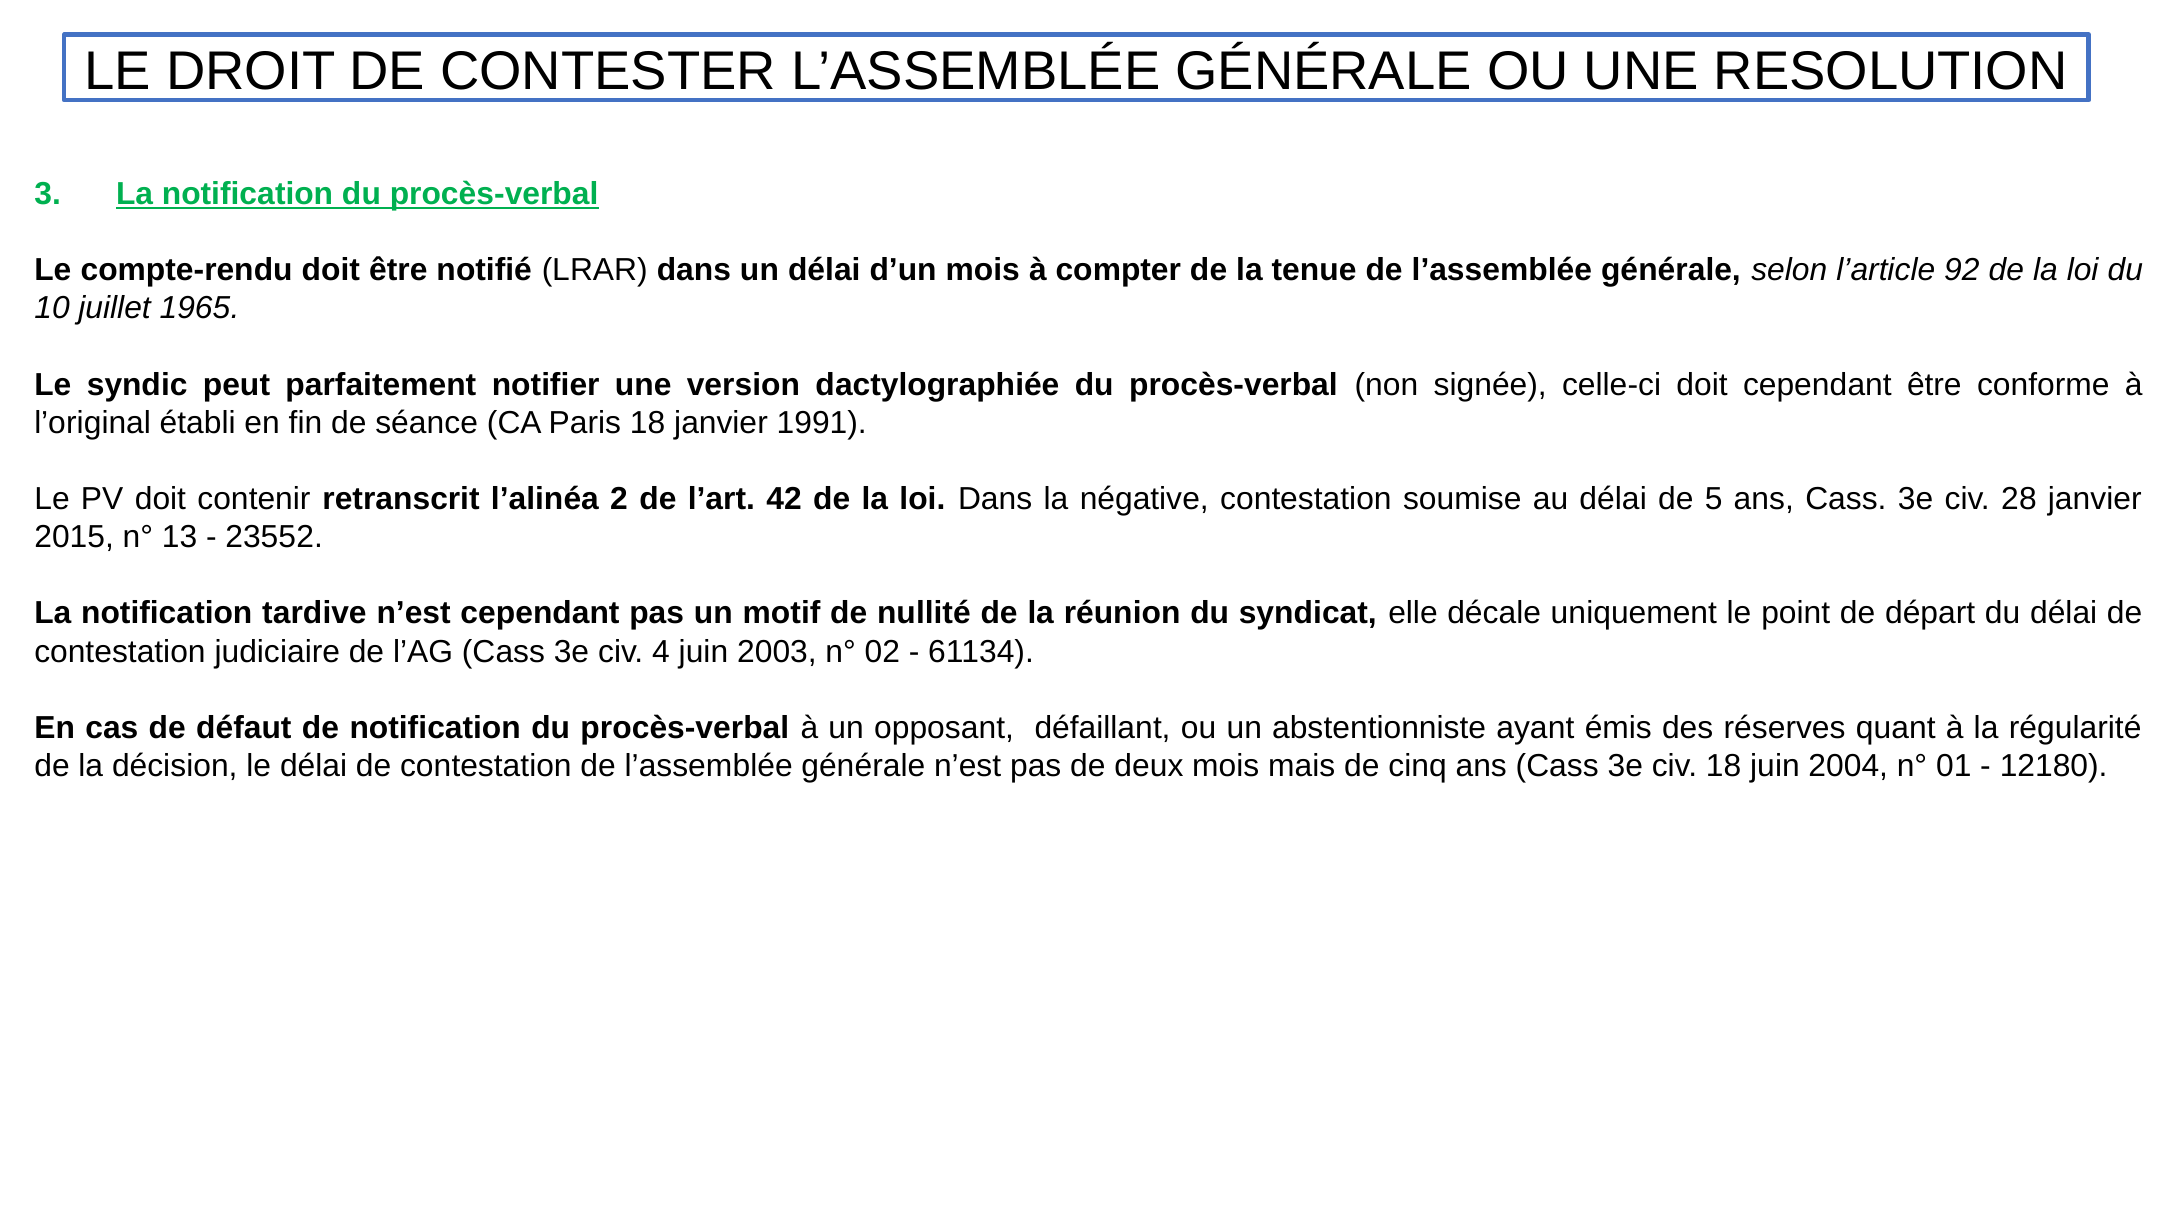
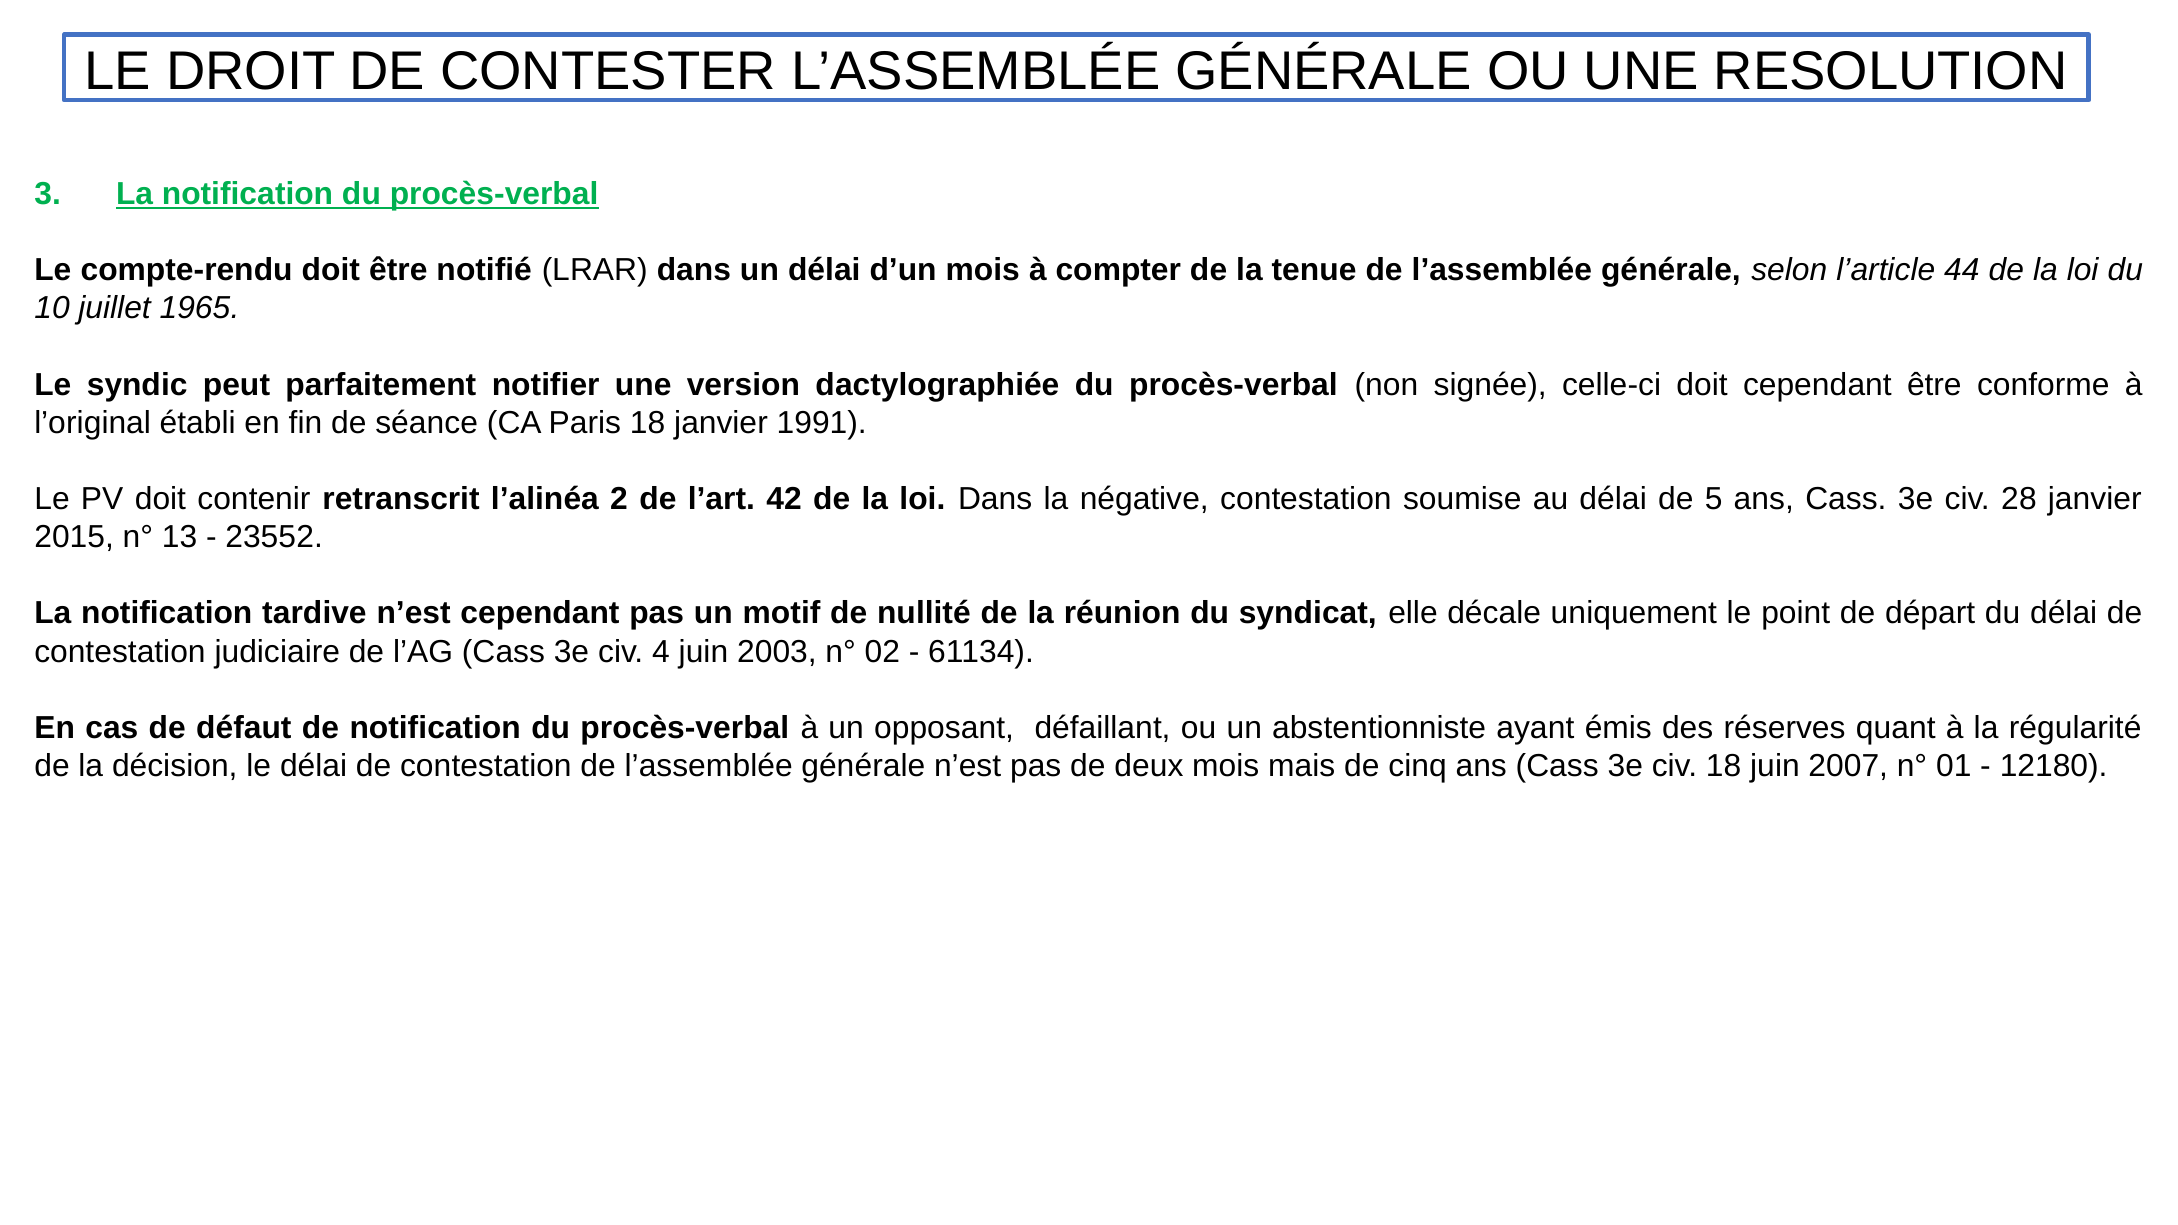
92: 92 -> 44 (1962, 270)
2004: 2004 -> 2007 (1848, 766)
